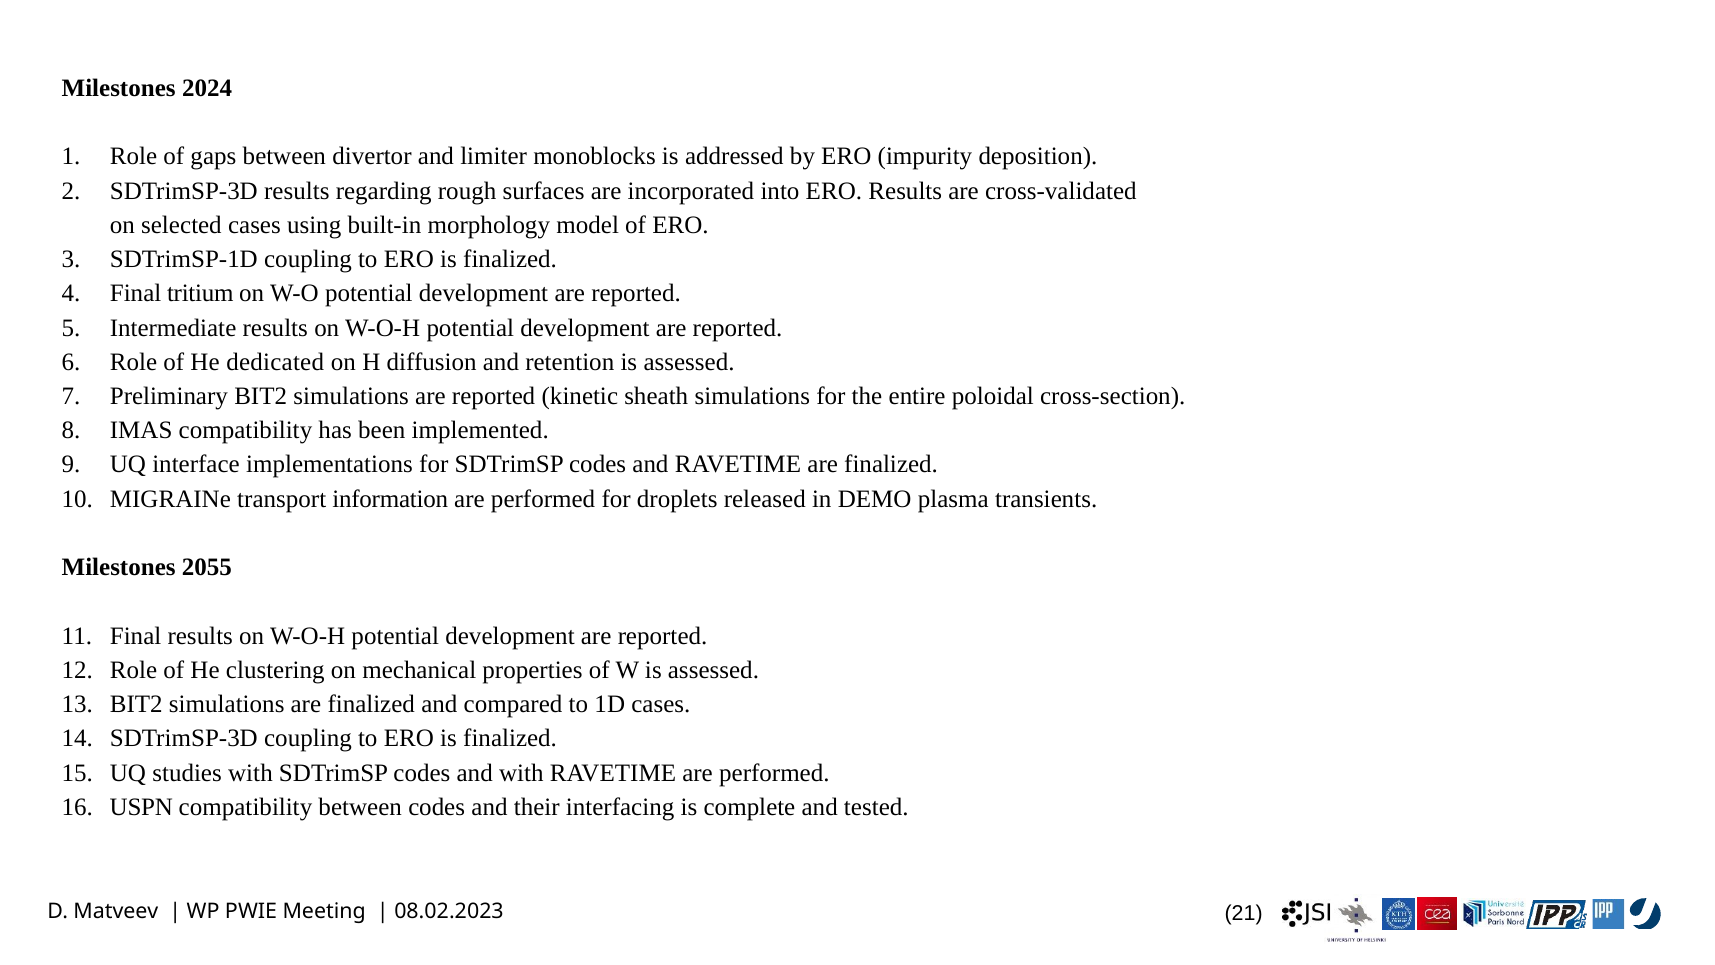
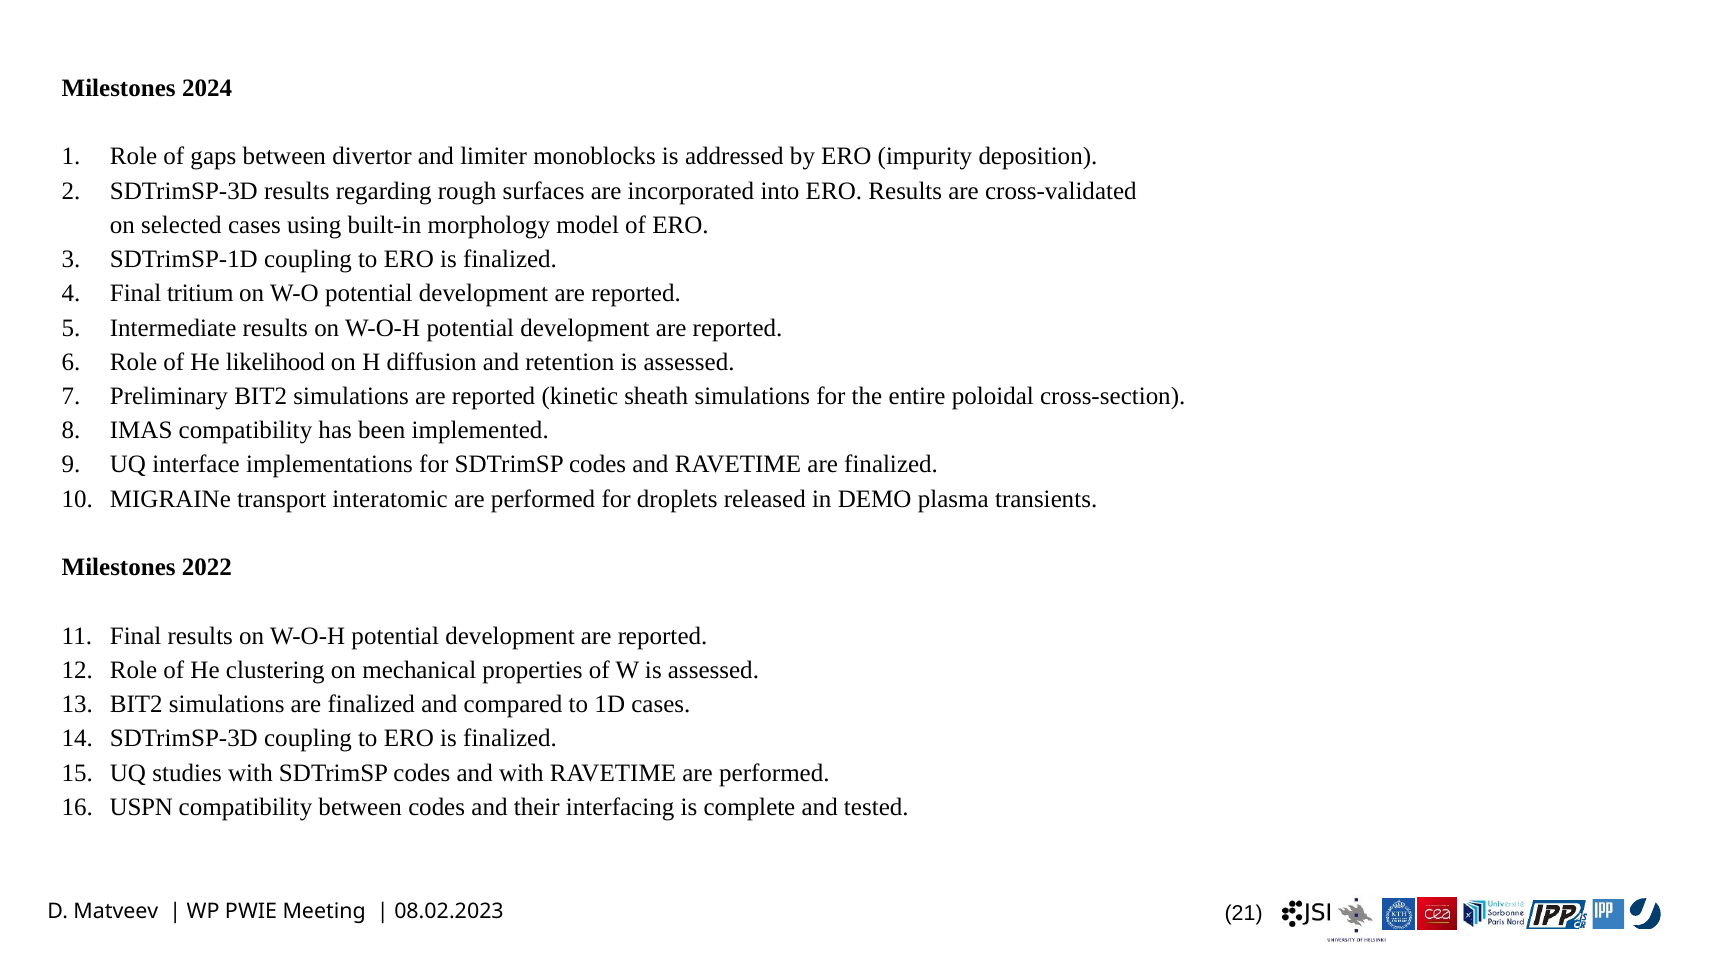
dedicated: dedicated -> likelihood (275, 362)
information: information -> interatomic (390, 499)
2055: 2055 -> 2022 (207, 567)
